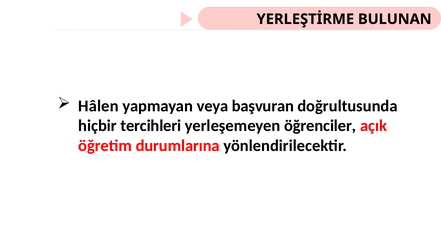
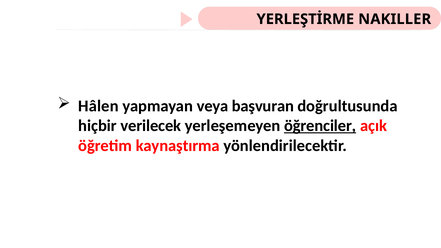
BULUNAN: BULUNAN -> NAKILLER (395, 19)
tercihleri: tercihleri -> verilecek (151, 126)
öğrenciler underline: none -> present (320, 126)
durumlarına: durumlarına -> kaynaştırma (178, 146)
